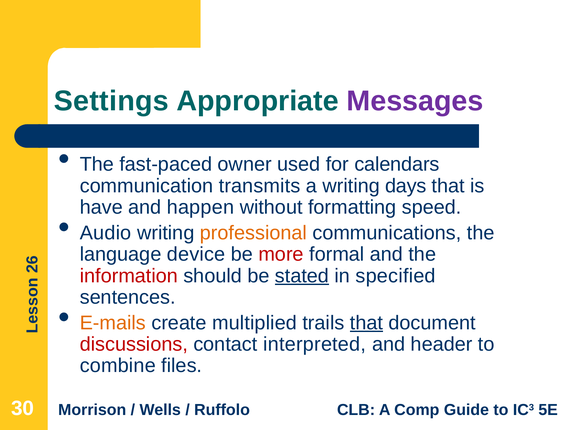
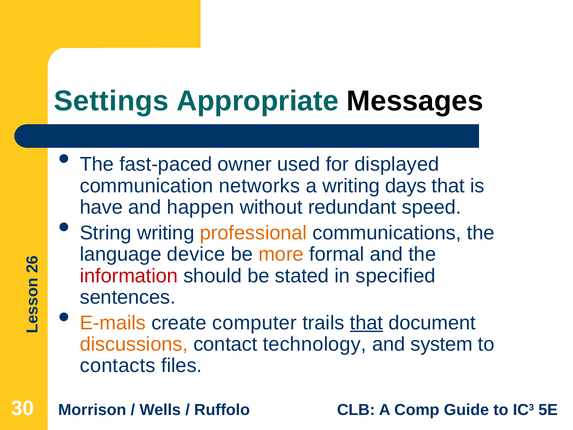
Messages colour: purple -> black (415, 101)
calendars: calendars -> displayed (397, 164)
transmits: transmits -> networks (259, 186)
formatting: formatting -> redundant (352, 207)
Audio: Audio -> String (106, 233)
more colour: red -> orange (281, 254)
stated underline: present -> none (302, 276)
multiplied: multiplied -> computer (254, 323)
discussions colour: red -> orange (134, 344)
interpreted: interpreted -> technology (315, 344)
header: header -> system (442, 344)
combine: combine -> contacts (118, 366)
